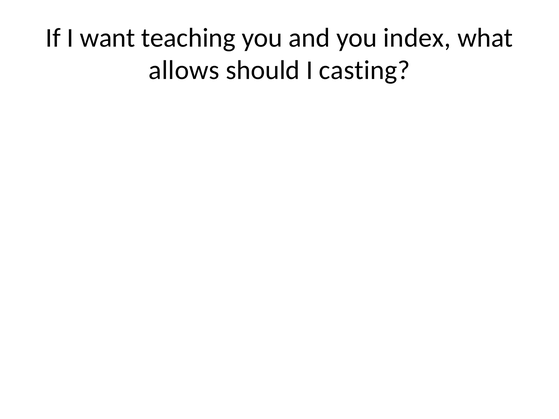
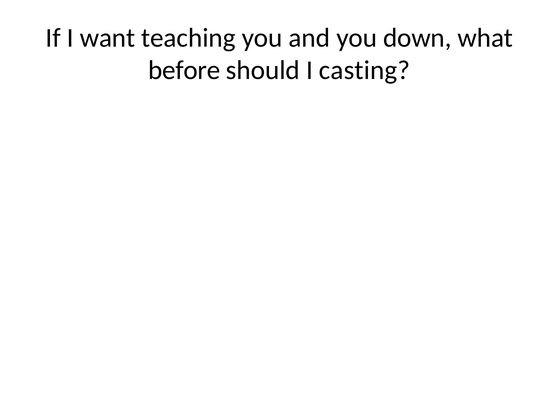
index: index -> down (417, 38)
allows: allows -> before (184, 70)
